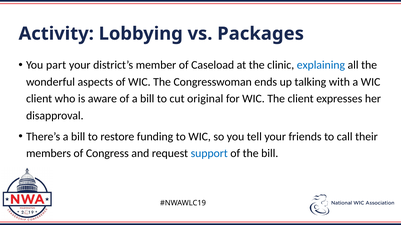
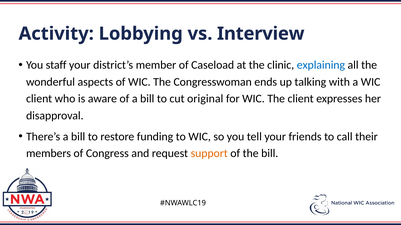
Packages: Packages -> Interview (261, 34)
part: part -> staff (56, 65)
support colour: blue -> orange (209, 154)
